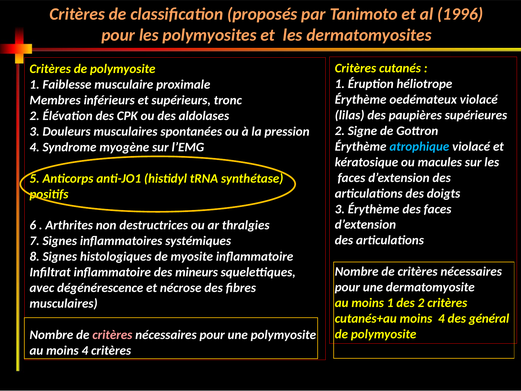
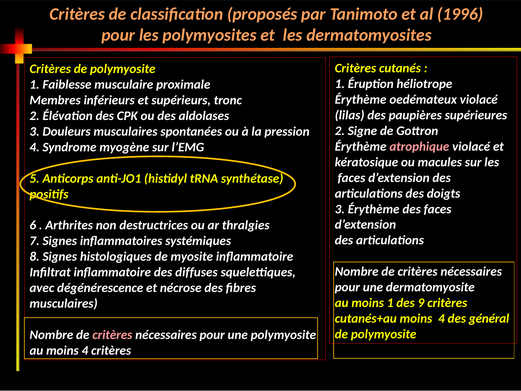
atrophique colour: light blue -> pink (419, 146)
mineurs: mineurs -> diffuses (196, 272)
des 2: 2 -> 9 (421, 303)
